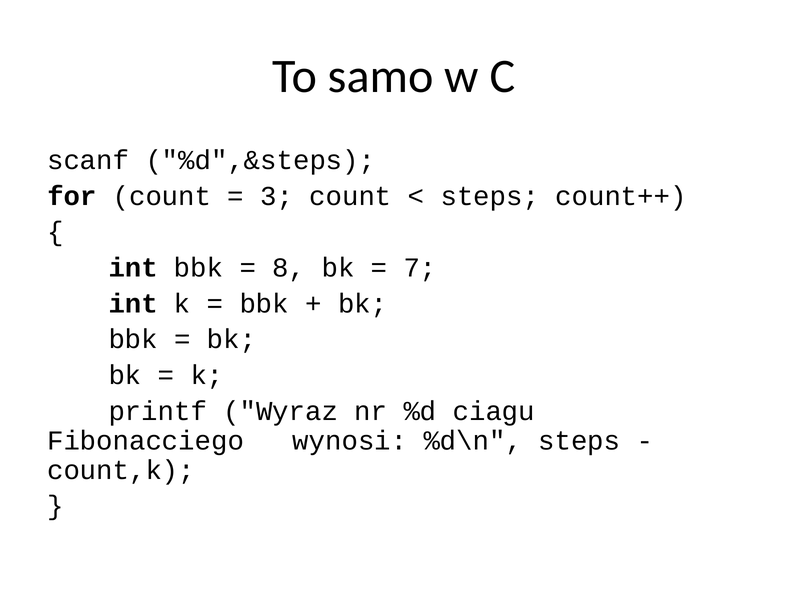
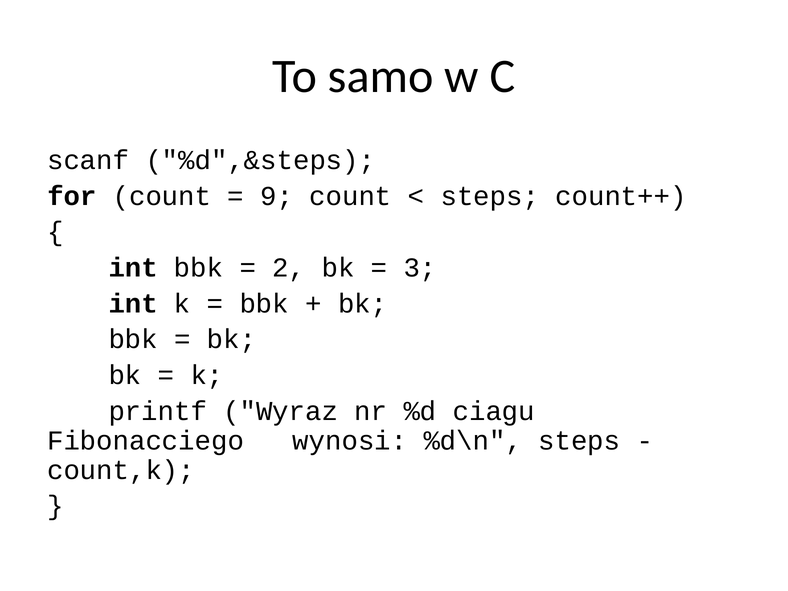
3: 3 -> 9 (277, 196)
8: 8 -> 2 (289, 268)
7: 7 -> 3 (420, 268)
